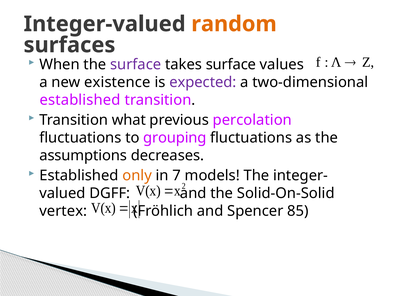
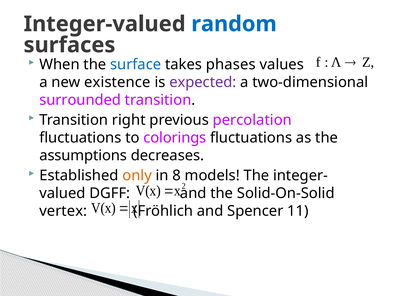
random colour: orange -> blue (234, 24)
surface colour: purple -> blue (136, 64)
takes surface: surface -> phases (231, 64)
established: established -> surrounded (80, 100)
what: what -> right (129, 120)
grouping: grouping -> colorings (175, 138)
7: 7 -> 8 (177, 175)
85: 85 -> 11 (298, 211)
